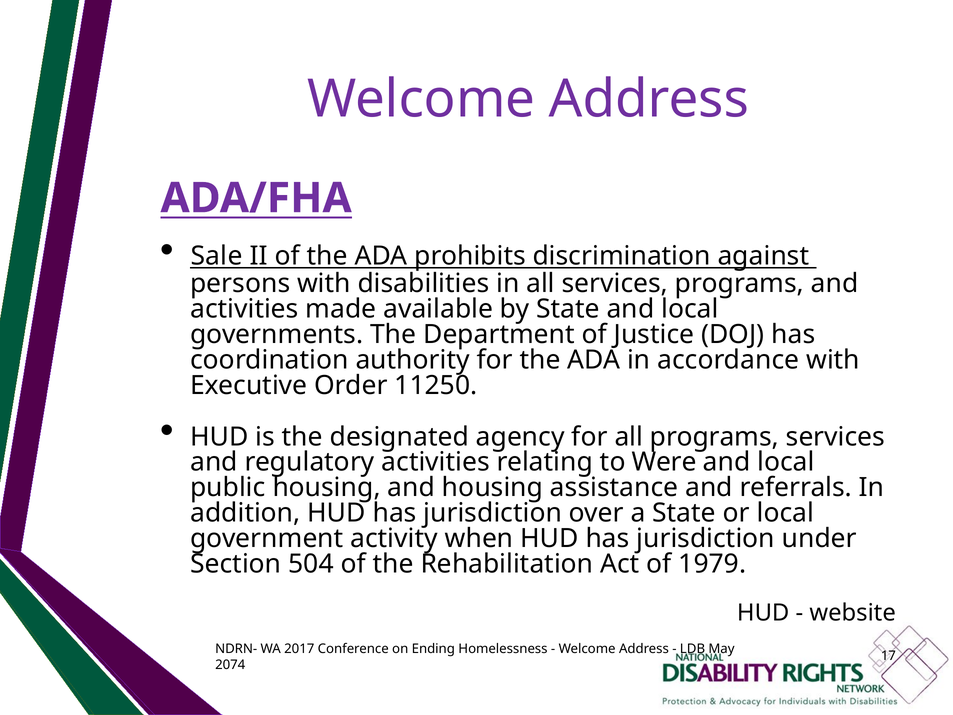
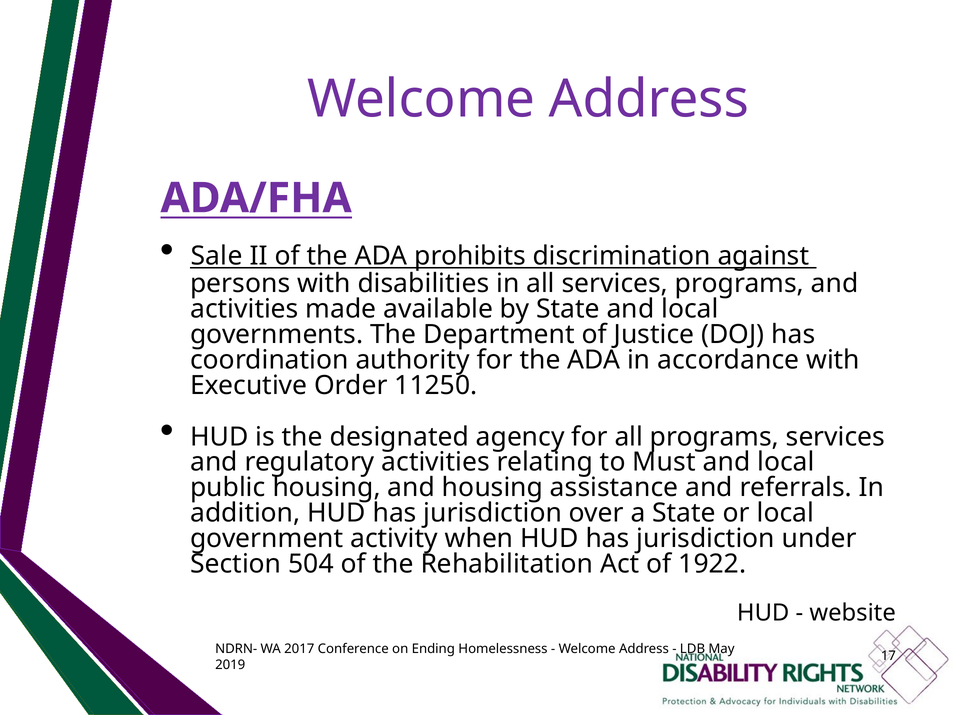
Were: Were -> Must (664, 462)
1979: 1979 -> 1922 (712, 564)
2074: 2074 -> 2019 (230, 664)
